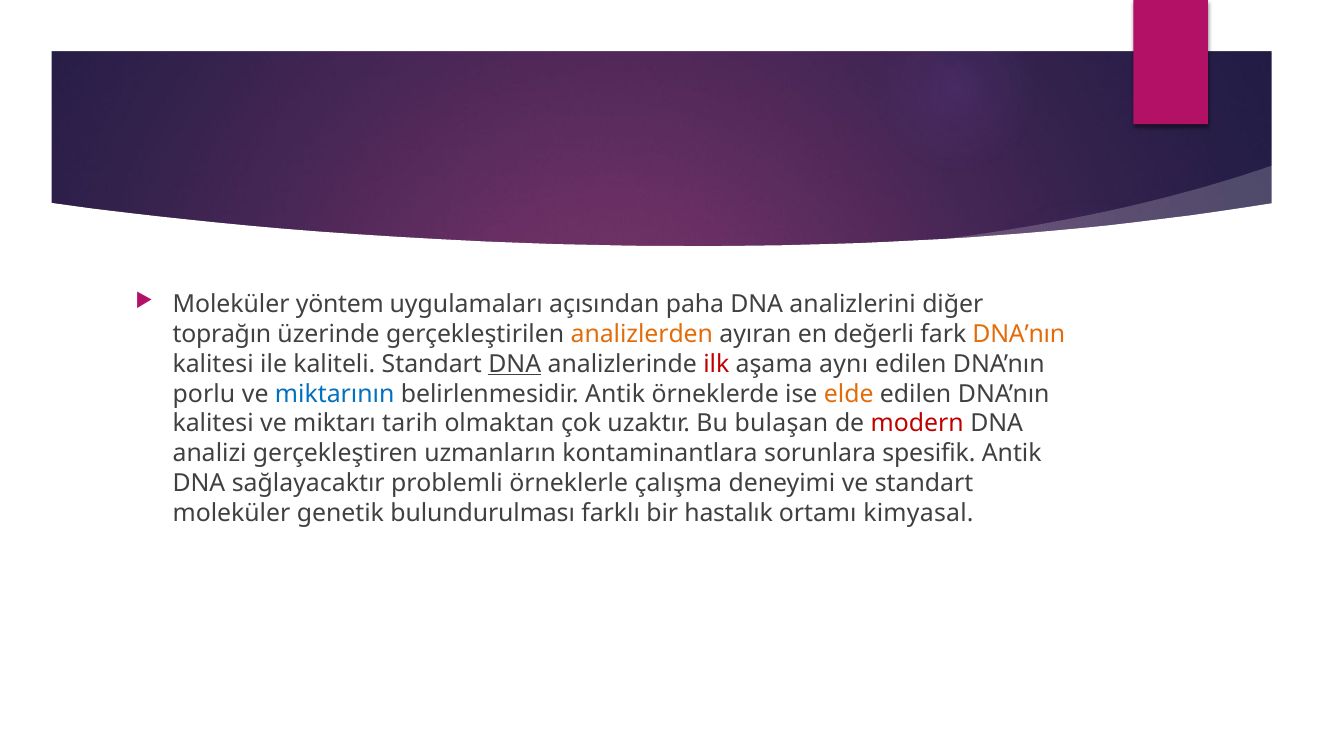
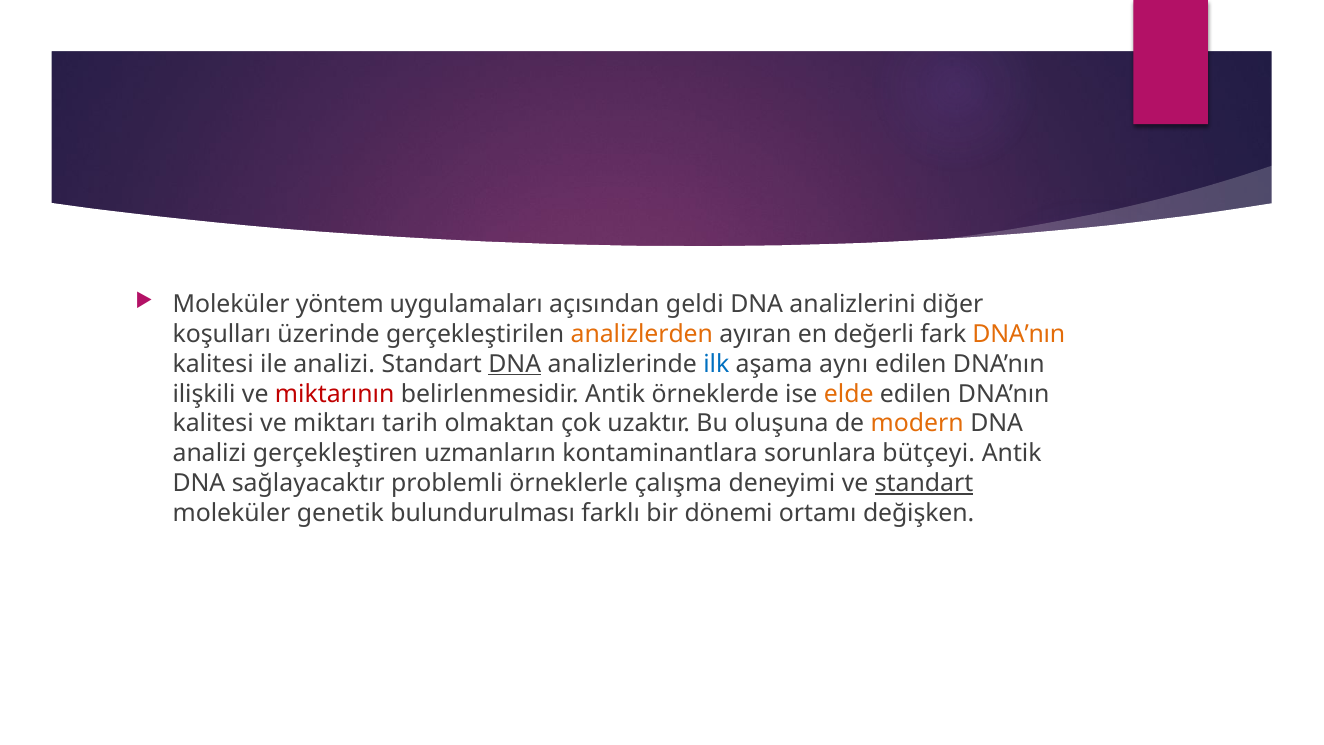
paha: paha -> geldi (695, 304)
toprağın: toprağın -> koşulları (222, 334)
ile kaliteli: kaliteli -> analizi (334, 364)
ilk colour: red -> blue (716, 364)
porlu: porlu -> ilişkili (204, 394)
miktarının colour: blue -> red (335, 394)
bulaşan: bulaşan -> oluşuna (781, 423)
modern colour: red -> orange (917, 423)
spesifik: spesifik -> bütçeyi (929, 453)
standart underline: none -> present (924, 483)
hastalık: hastalık -> dönemi (729, 513)
kimyasal: kimyasal -> değişken (919, 513)
